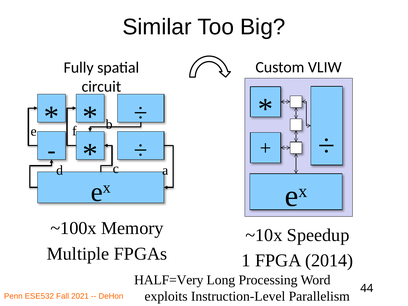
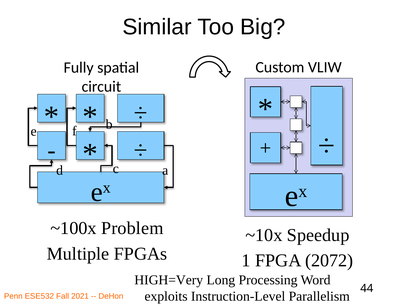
Memory: Memory -> Problem (132, 228)
2014: 2014 -> 2072 (329, 261)
HALF=Very: HALF=Very -> HIGH=Very (169, 280)
